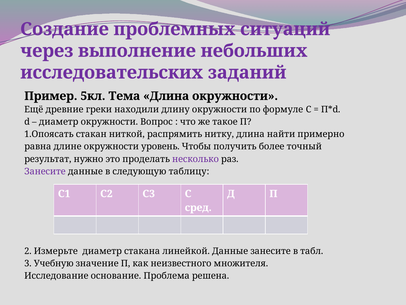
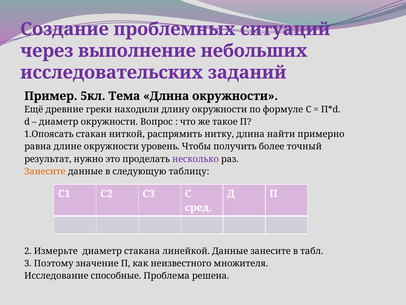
Занесите colour: purple -> orange (45, 171)
Учебную: Учебную -> Поэтому (54, 263)
основание: основание -> способные (116, 275)
